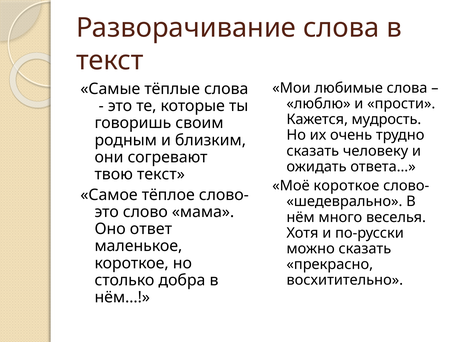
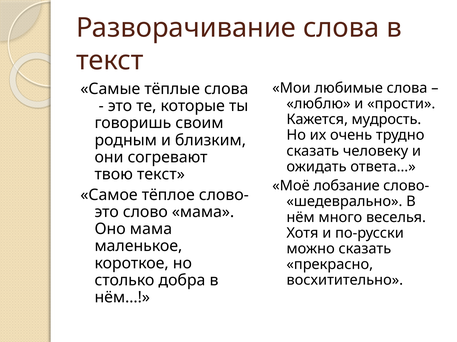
Моё короткое: короткое -> лобзание (347, 186)
Оно ответ: ответ -> мама (151, 229)
